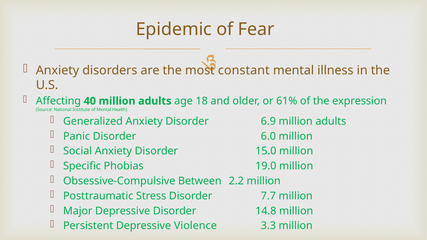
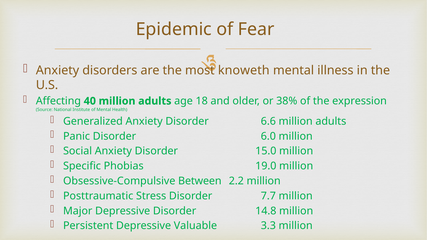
constant: constant -> knoweth (244, 70)
61%: 61% -> 38% (287, 101)
6.9: 6.9 -> 6.6 (268, 121)
Violence: Violence -> Valuable (195, 226)
